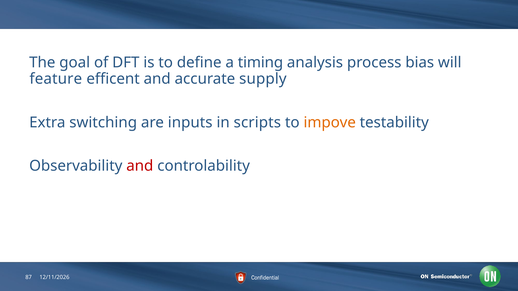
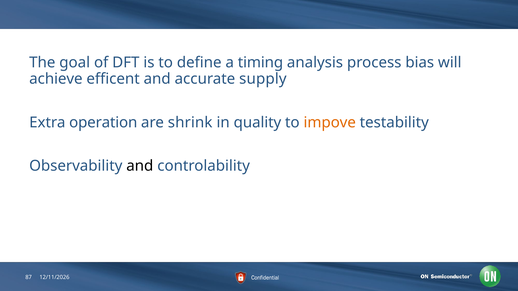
feature: feature -> achieve (56, 79)
switching: switching -> operation (103, 123)
inputs: inputs -> shrink (190, 123)
scripts: scripts -> quality (257, 123)
and colour: red -> black (140, 166)
